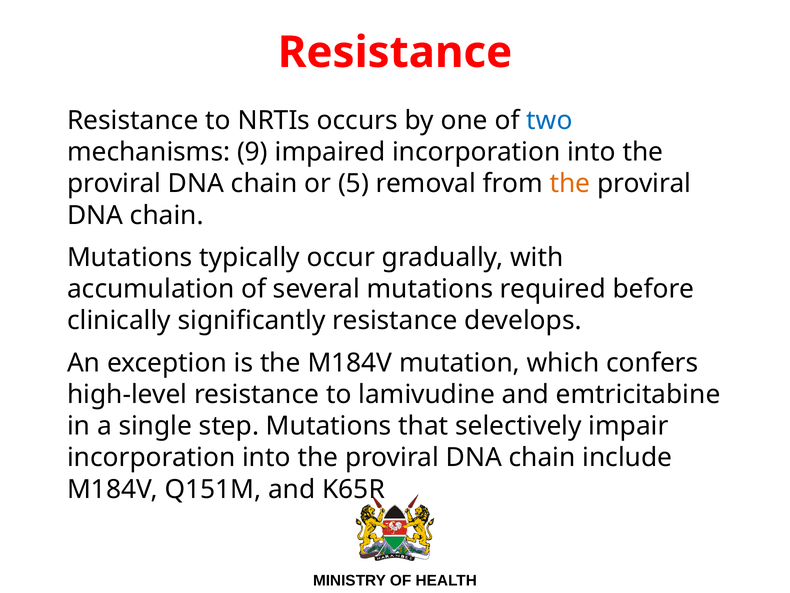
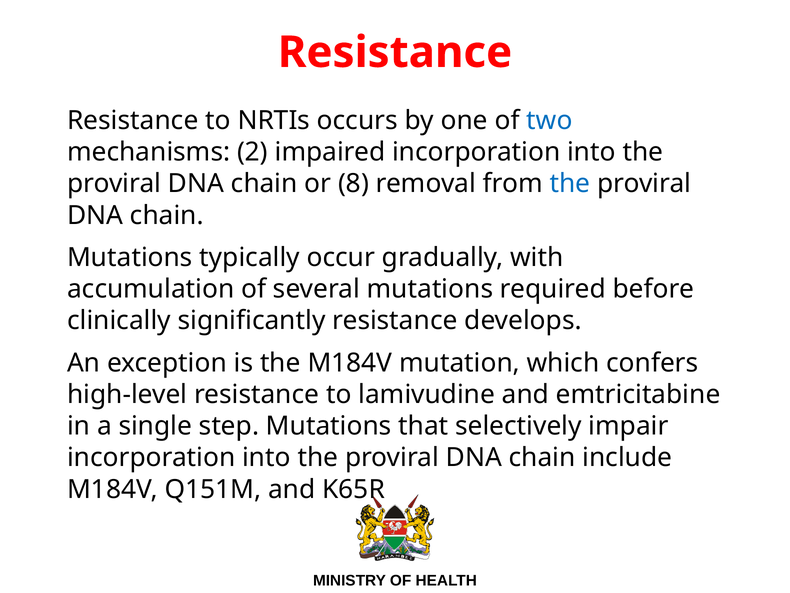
9: 9 -> 2 (252, 152)
5: 5 -> 8 (354, 184)
the colour: orange -> blue (570, 184)
